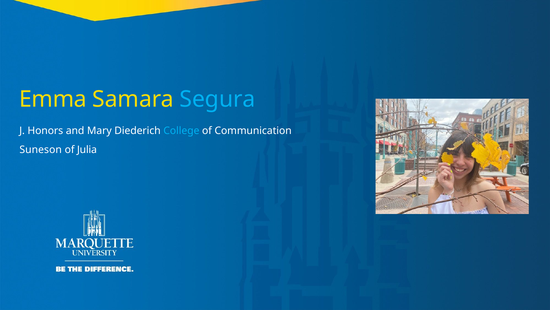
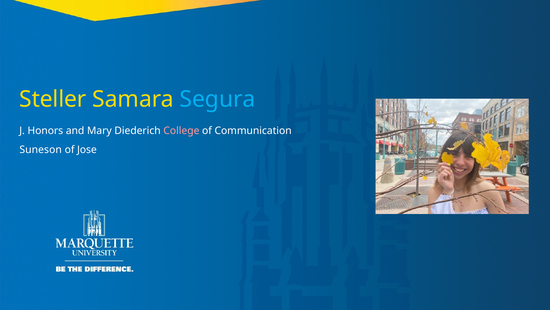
Emma: Emma -> Steller (53, 99)
College colour: light blue -> pink (181, 131)
Julia: Julia -> Jose (87, 149)
